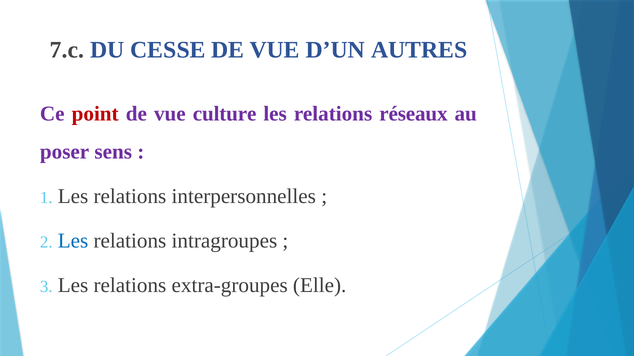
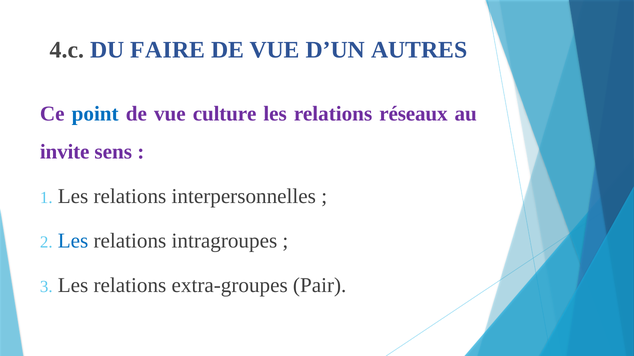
7.c: 7.c -> 4.c (67, 50)
CESSE: CESSE -> FAIRE (168, 50)
point colour: red -> blue (95, 114)
poser: poser -> invite (65, 152)
Elle: Elle -> Pair (320, 286)
